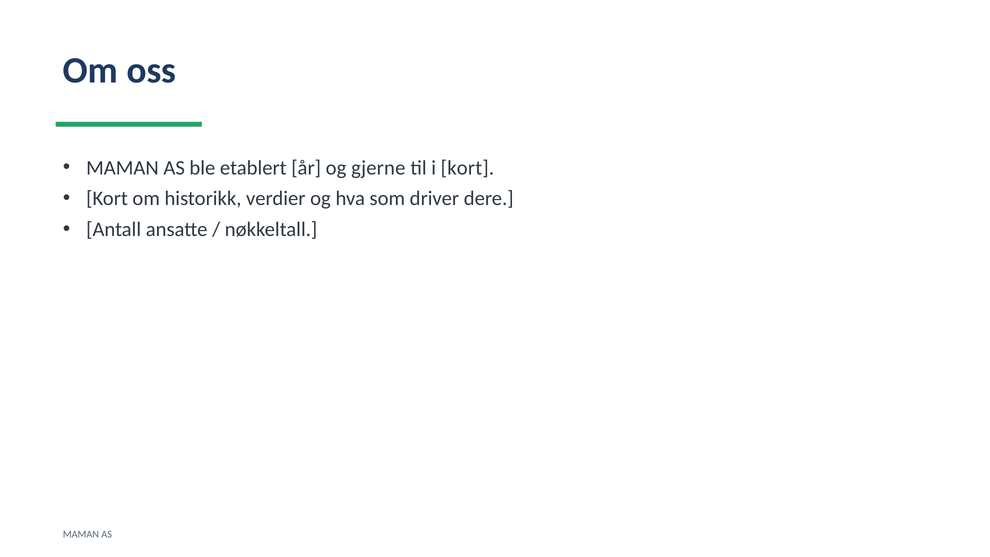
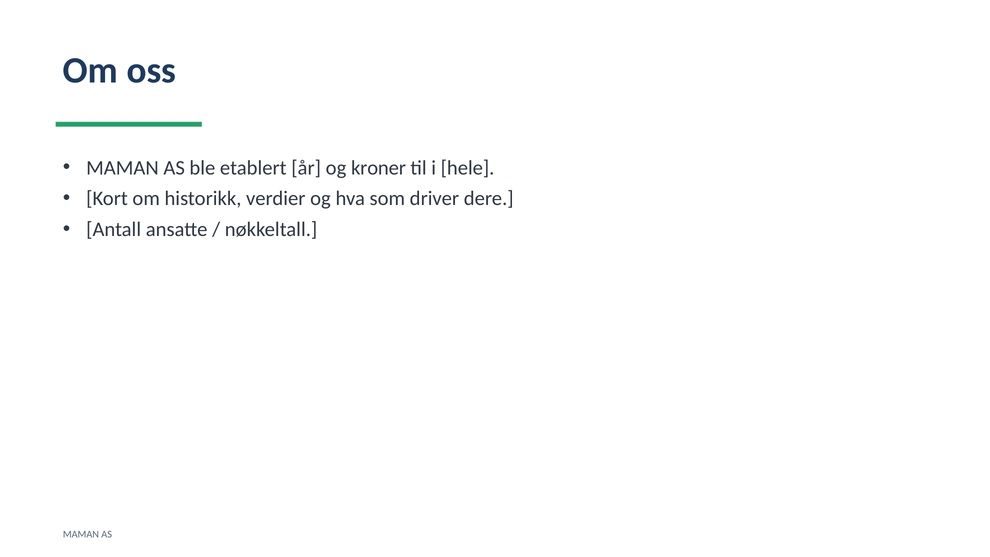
gjerne: gjerne -> kroner (378, 168)
i kort: kort -> hele (468, 168)
